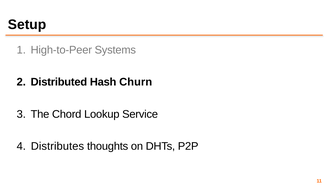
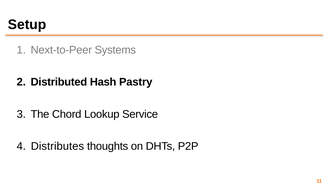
High-to-Peer: High-to-Peer -> Next-to-Peer (61, 50)
Churn: Churn -> Pastry (136, 82)
